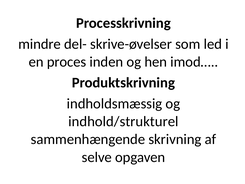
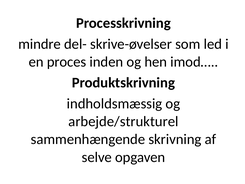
indhold/strukturel: indhold/strukturel -> arbejde/strukturel (123, 121)
